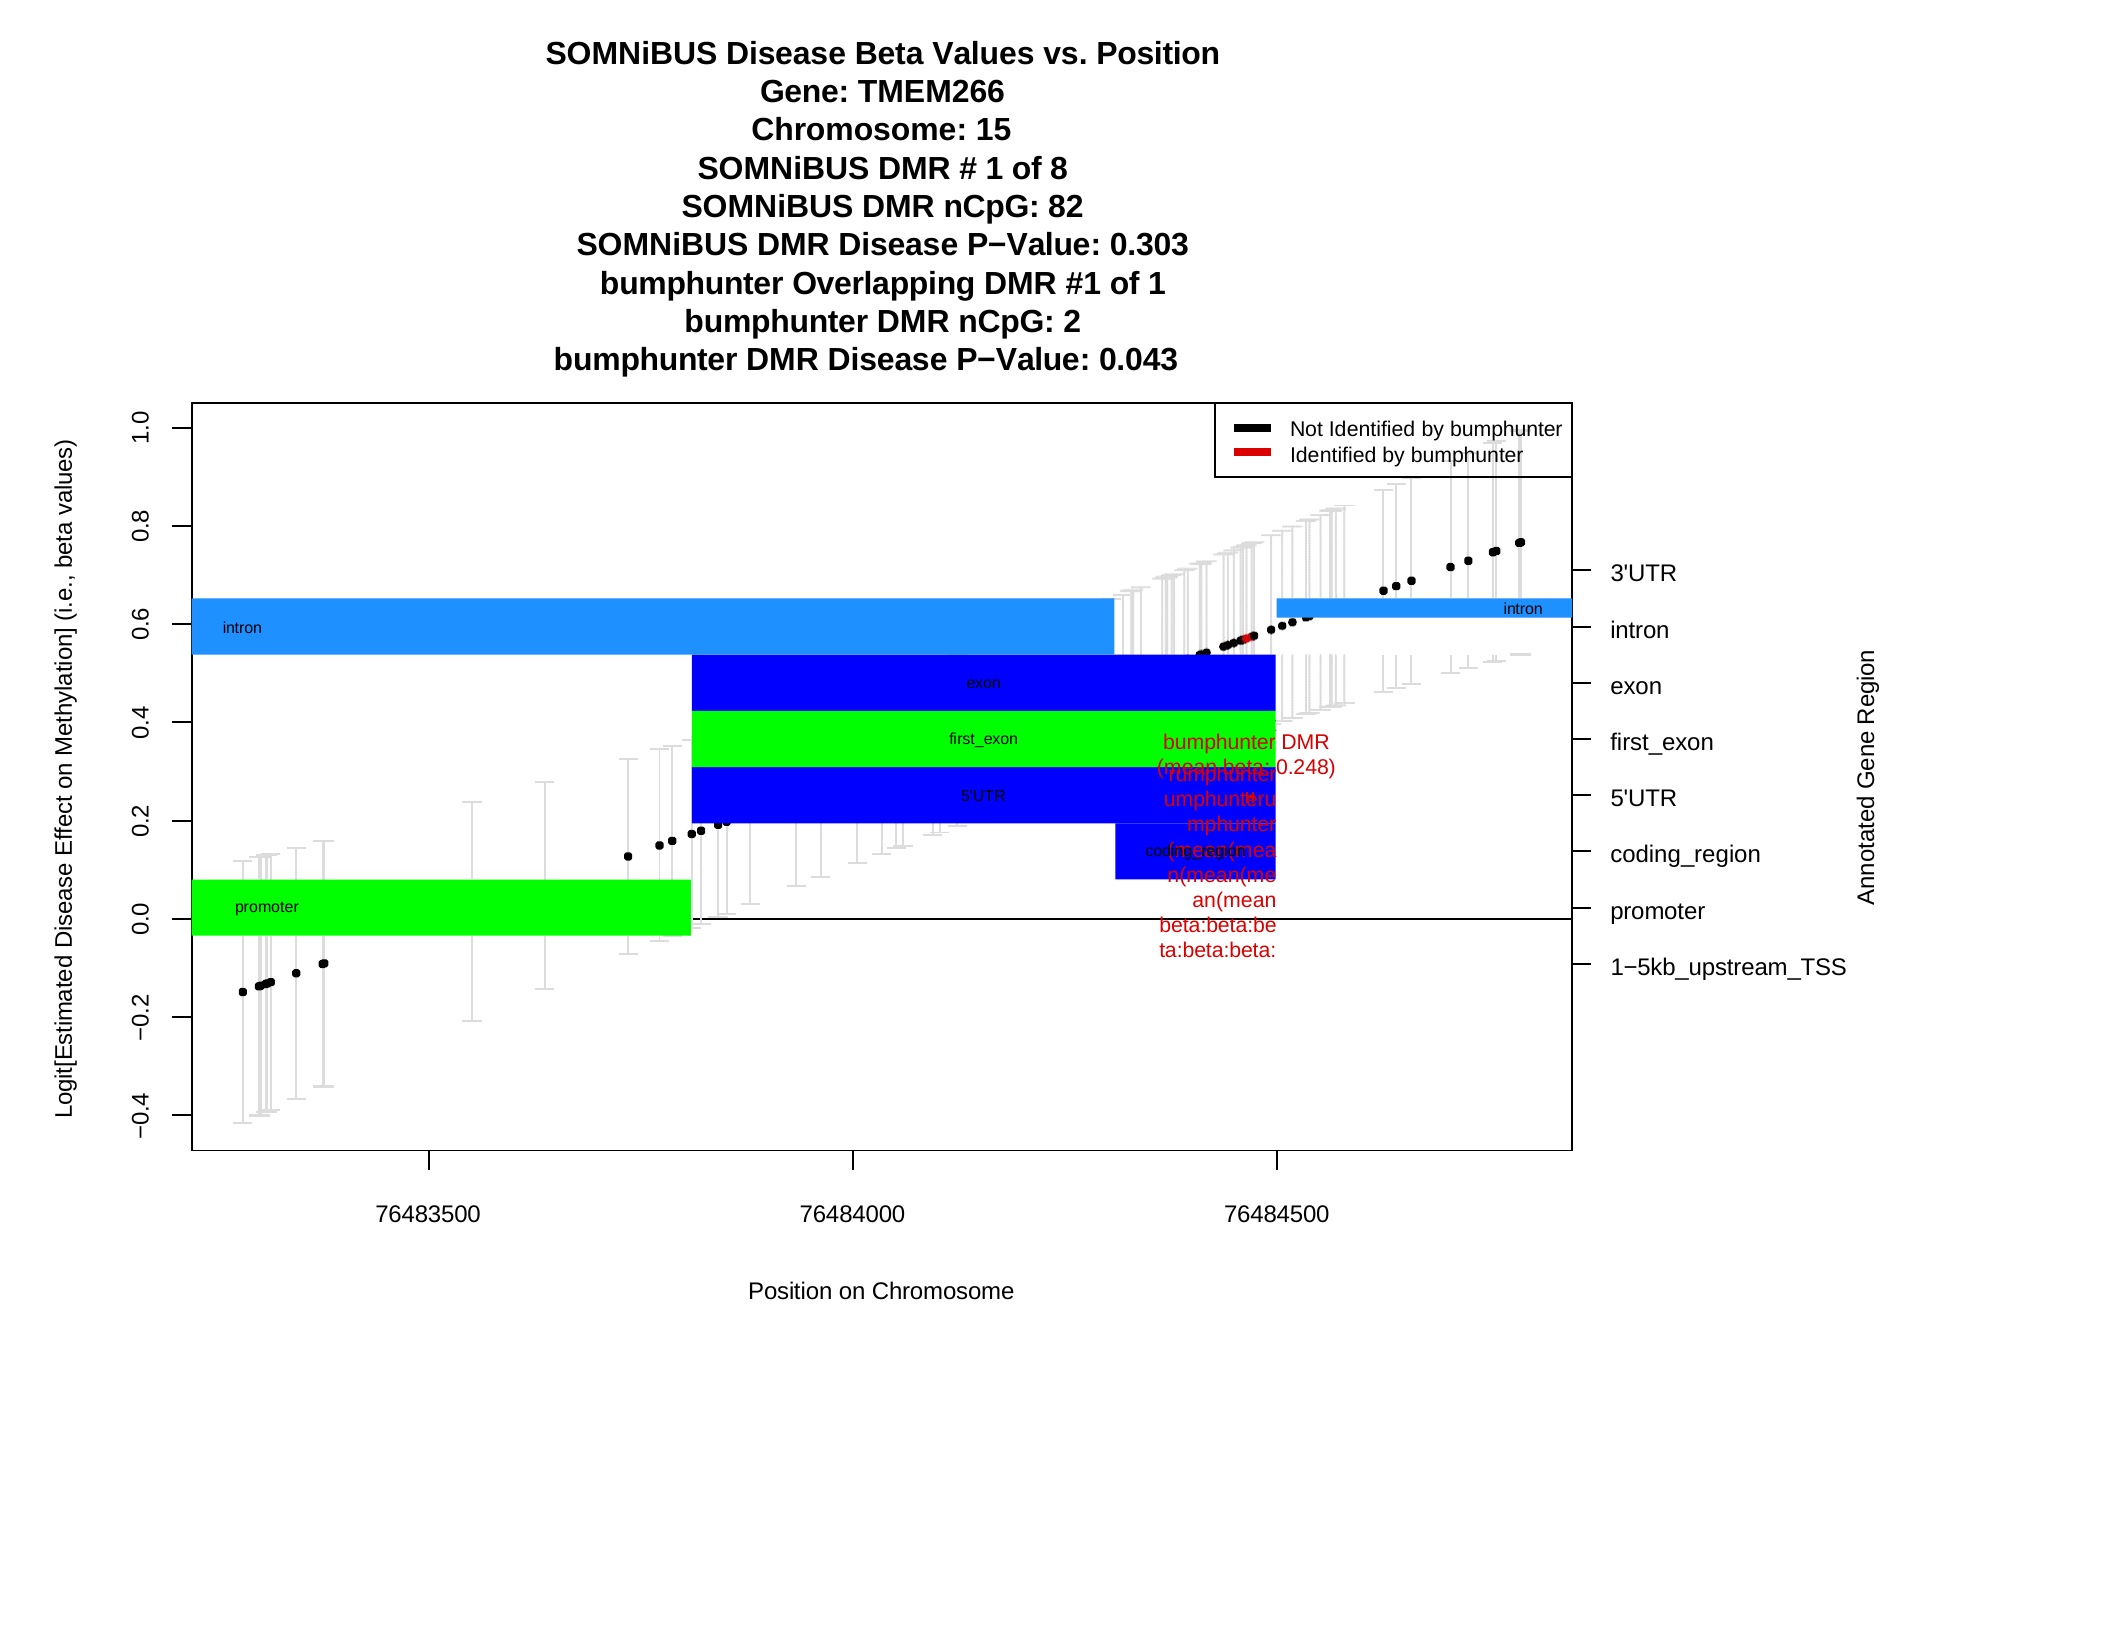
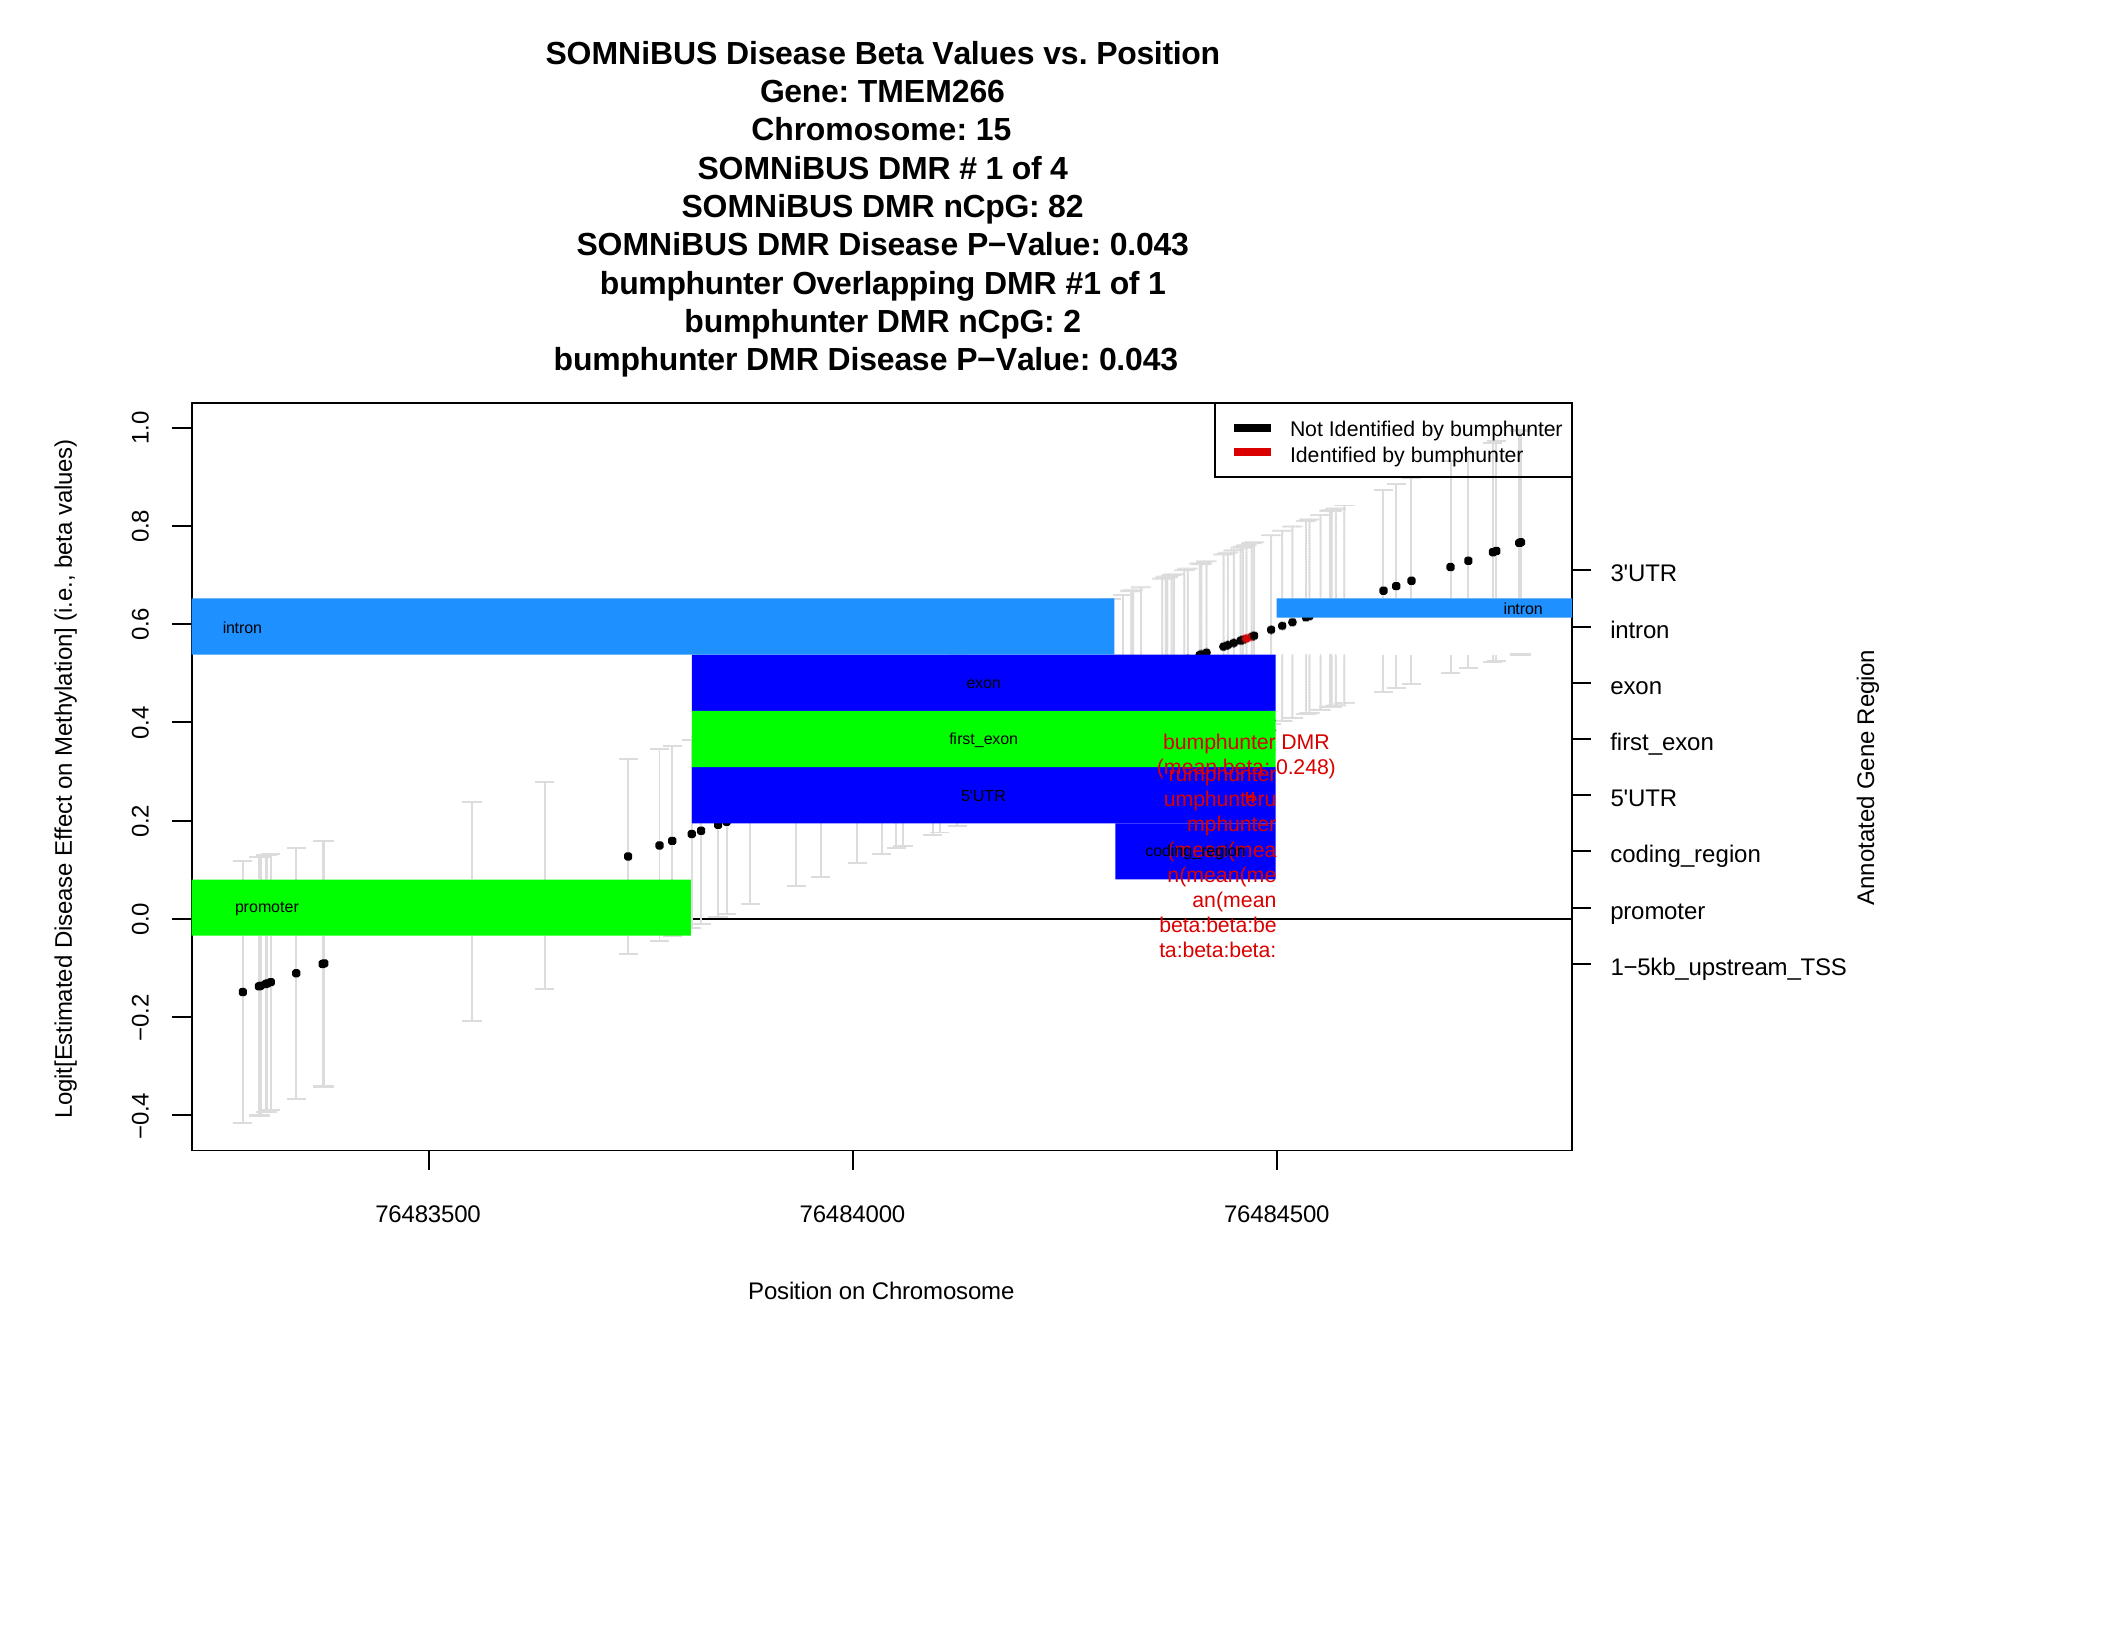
of 8: 8 -> 4 (1059, 169)
0.303: 0.303 -> 0.043 (1149, 245)
